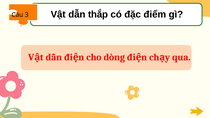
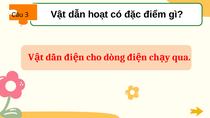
thắp: thắp -> hoạt (98, 14)
